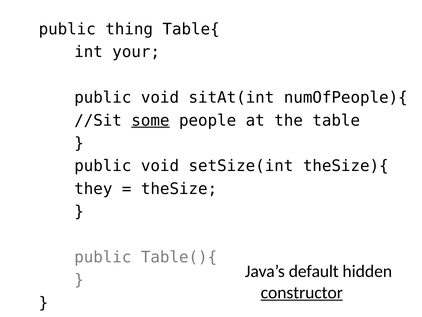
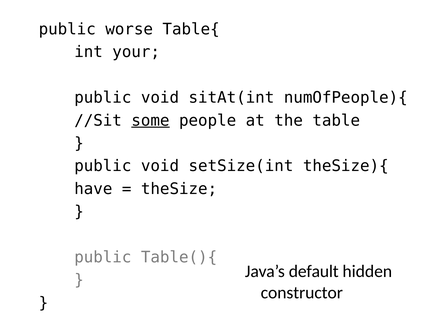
thing: thing -> worse (129, 29)
they: they -> have (93, 189)
constructor underline: present -> none (302, 292)
